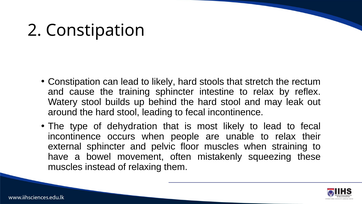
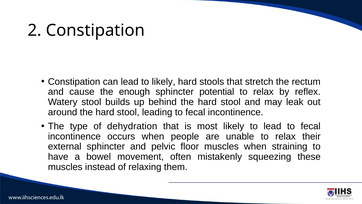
training: training -> enough (134, 92)
intestine: intestine -> potential (217, 92)
